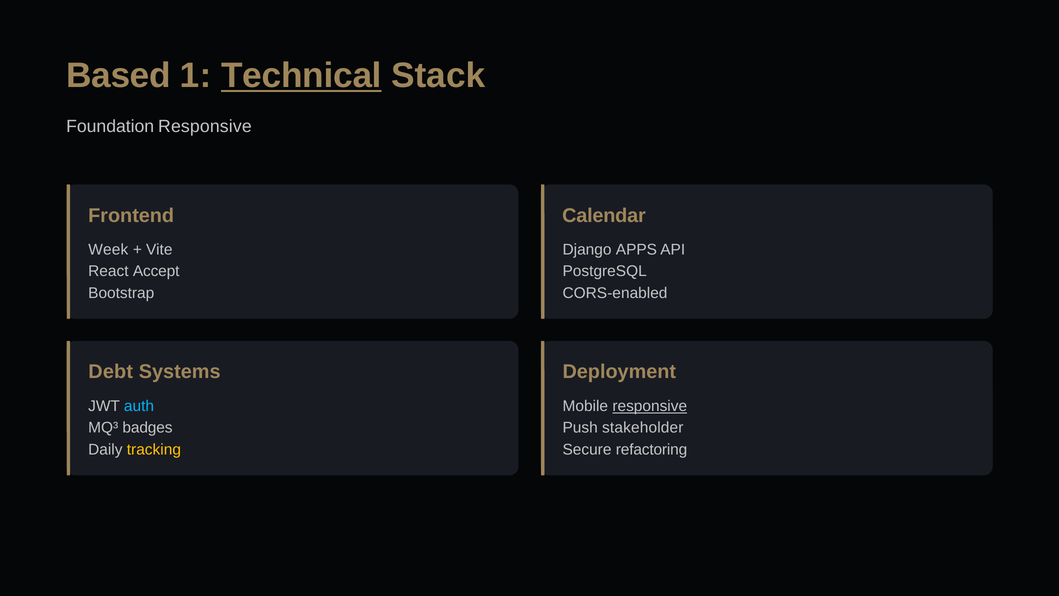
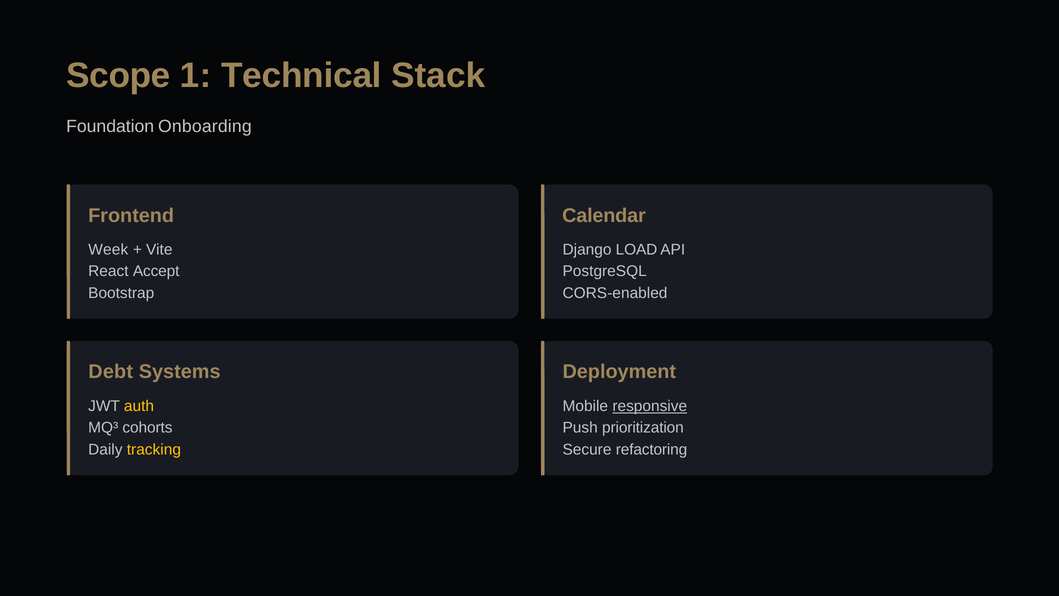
Based: Based -> Scope (118, 76)
Technical underline: present -> none (301, 76)
Foundation Responsive: Responsive -> Onboarding (205, 126)
APPS: APPS -> LOAD (637, 250)
auth colour: light blue -> yellow (139, 406)
badges: badges -> cohorts (147, 428)
stakeholder: stakeholder -> prioritization (643, 428)
